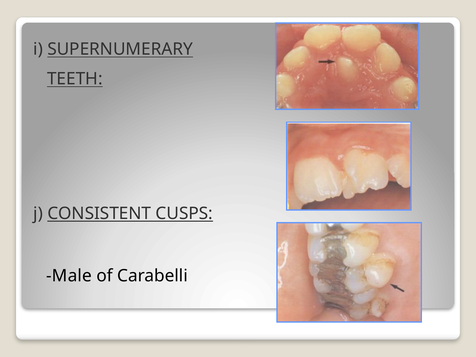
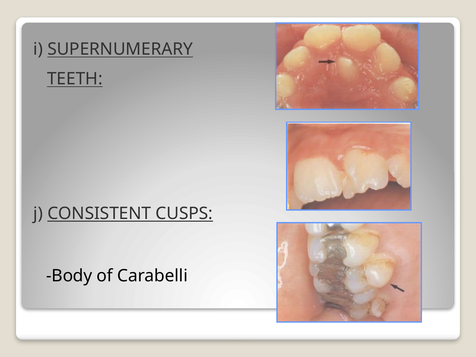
Male: Male -> Body (69, 276)
